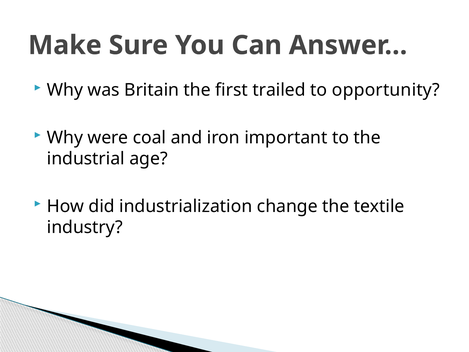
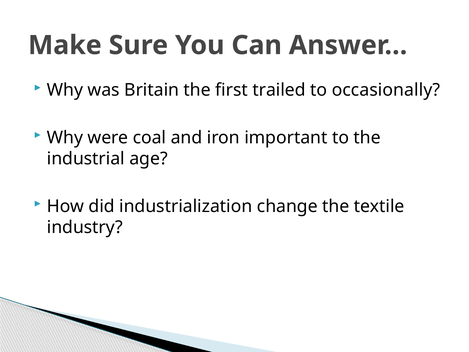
opportunity: opportunity -> occasionally (386, 90)
